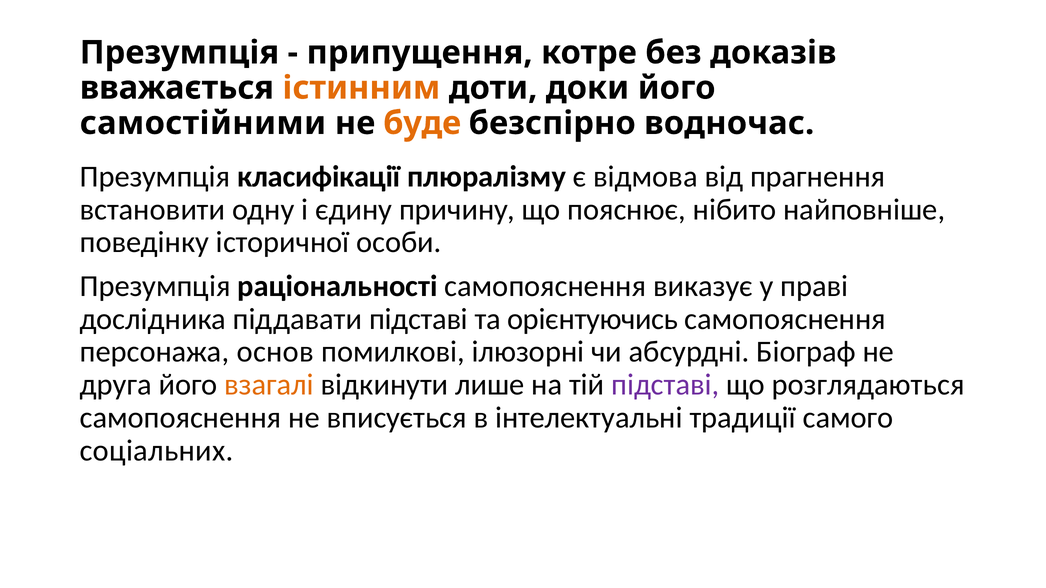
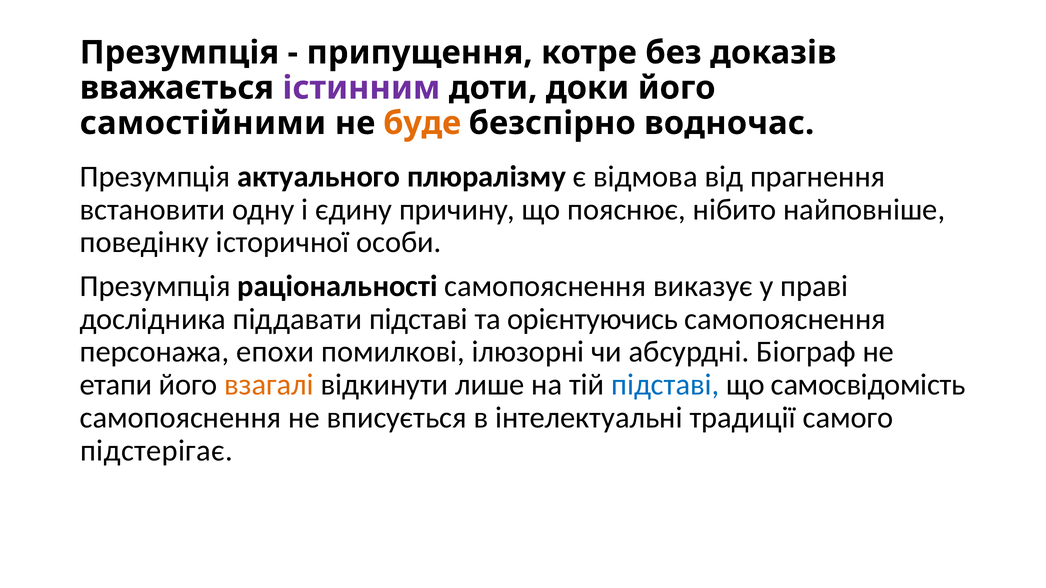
істинним colour: orange -> purple (361, 88)
класифікації: класифікації -> актуального (319, 177)
основ: основ -> епохи (275, 352)
друга: друга -> етапи (116, 385)
підставі colour: purple -> blue (665, 385)
розглядаються: розглядаються -> самосвідомість (868, 385)
соціальних: соціальних -> підстерігає (157, 451)
